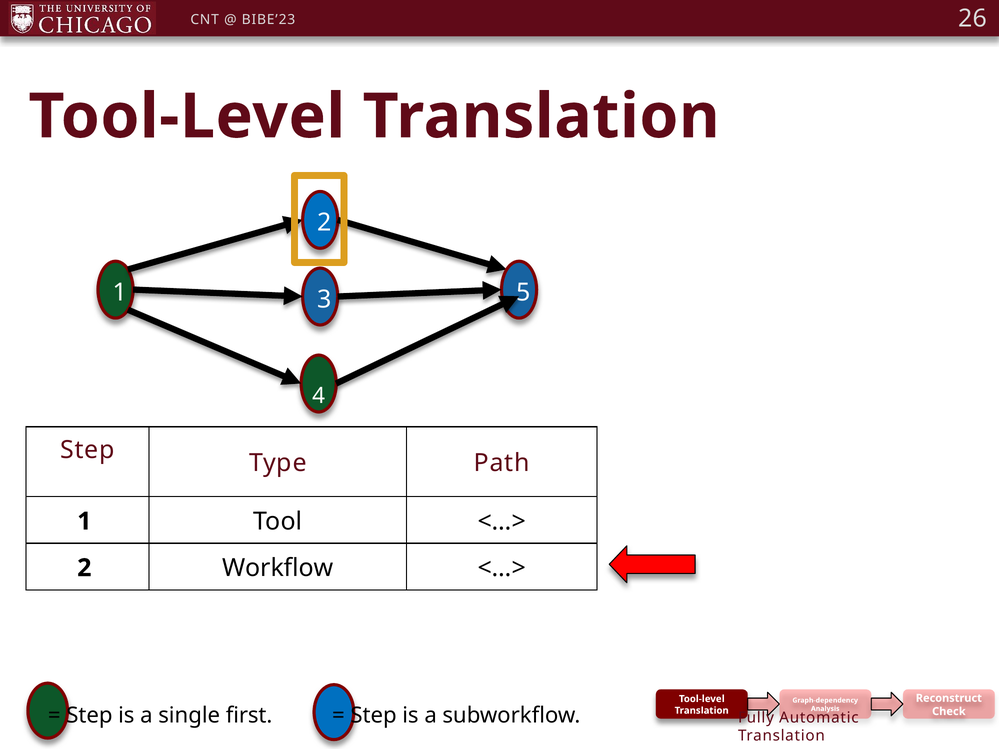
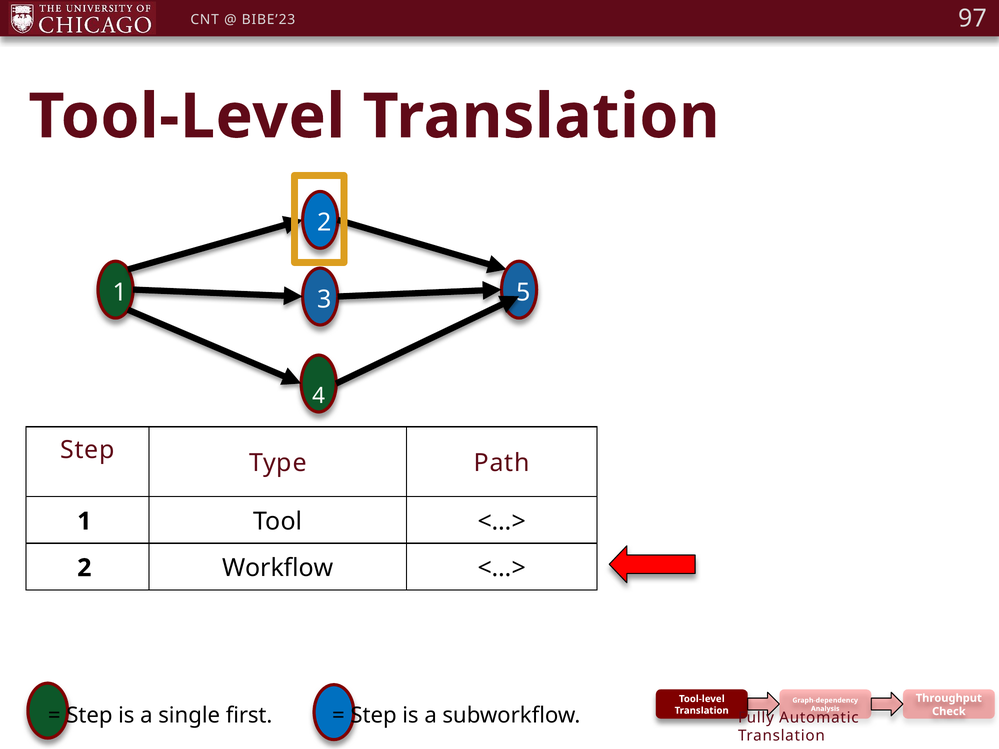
26: 26 -> 97 (973, 19)
Reconstruct: Reconstruct -> Throughput (949, 698)
